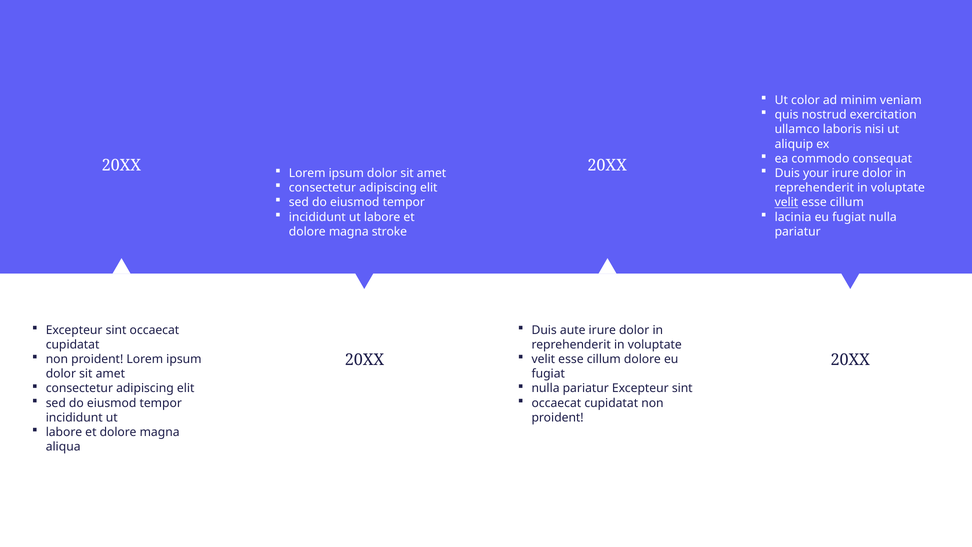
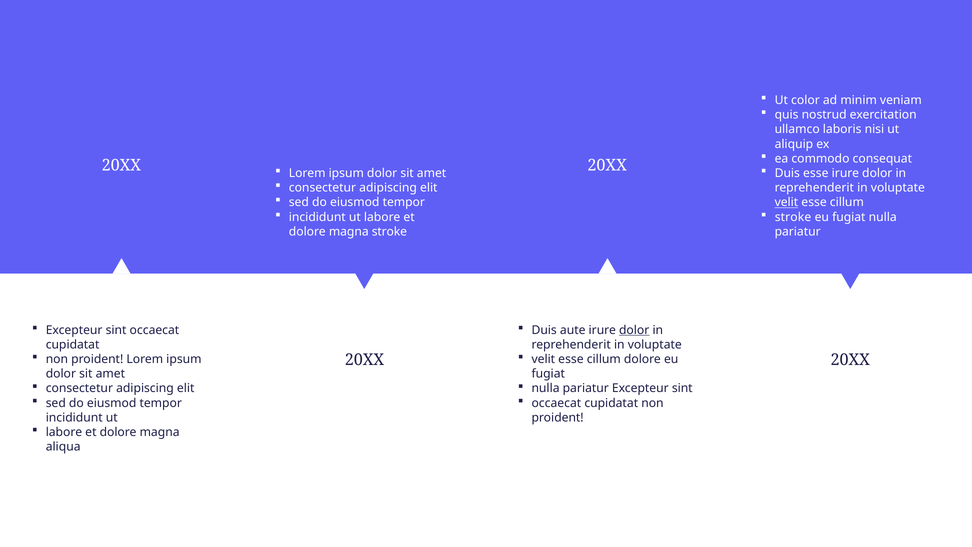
Duis your: your -> esse (816, 173)
lacinia: lacinia -> stroke (793, 217)
dolor underline: none -> present (634, 330)
